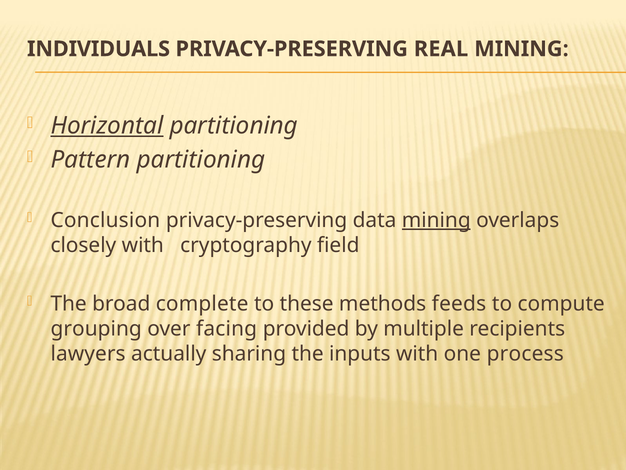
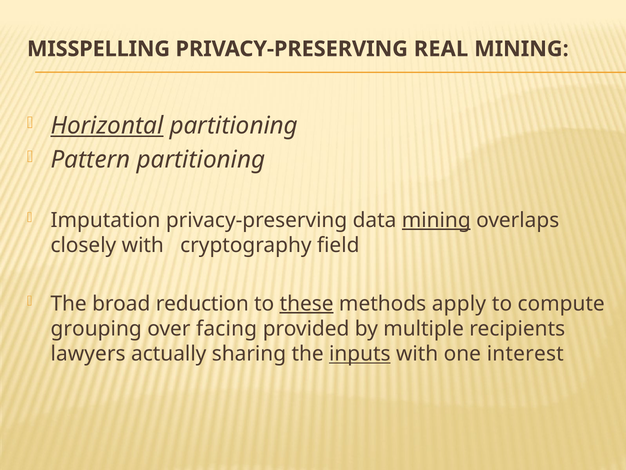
INDIVIDUALS: INDIVIDUALS -> MISSPELLING (99, 49)
Conclusion: Conclusion -> Imputation (105, 220)
complete: complete -> reduction (202, 303)
these underline: none -> present (307, 303)
feeds: feeds -> apply (459, 303)
inputs underline: none -> present (360, 354)
process: process -> interest (525, 354)
